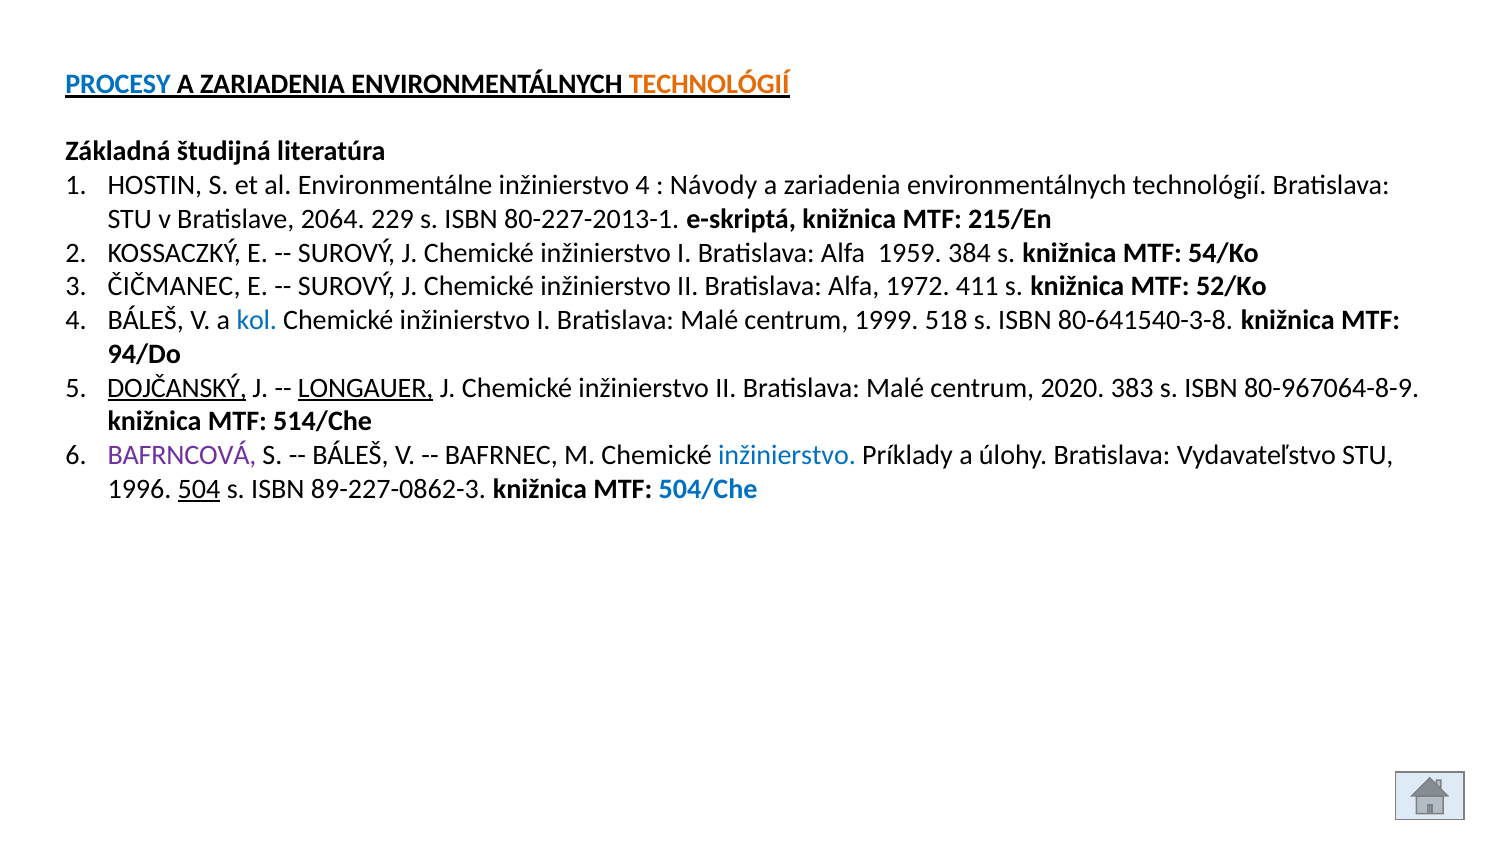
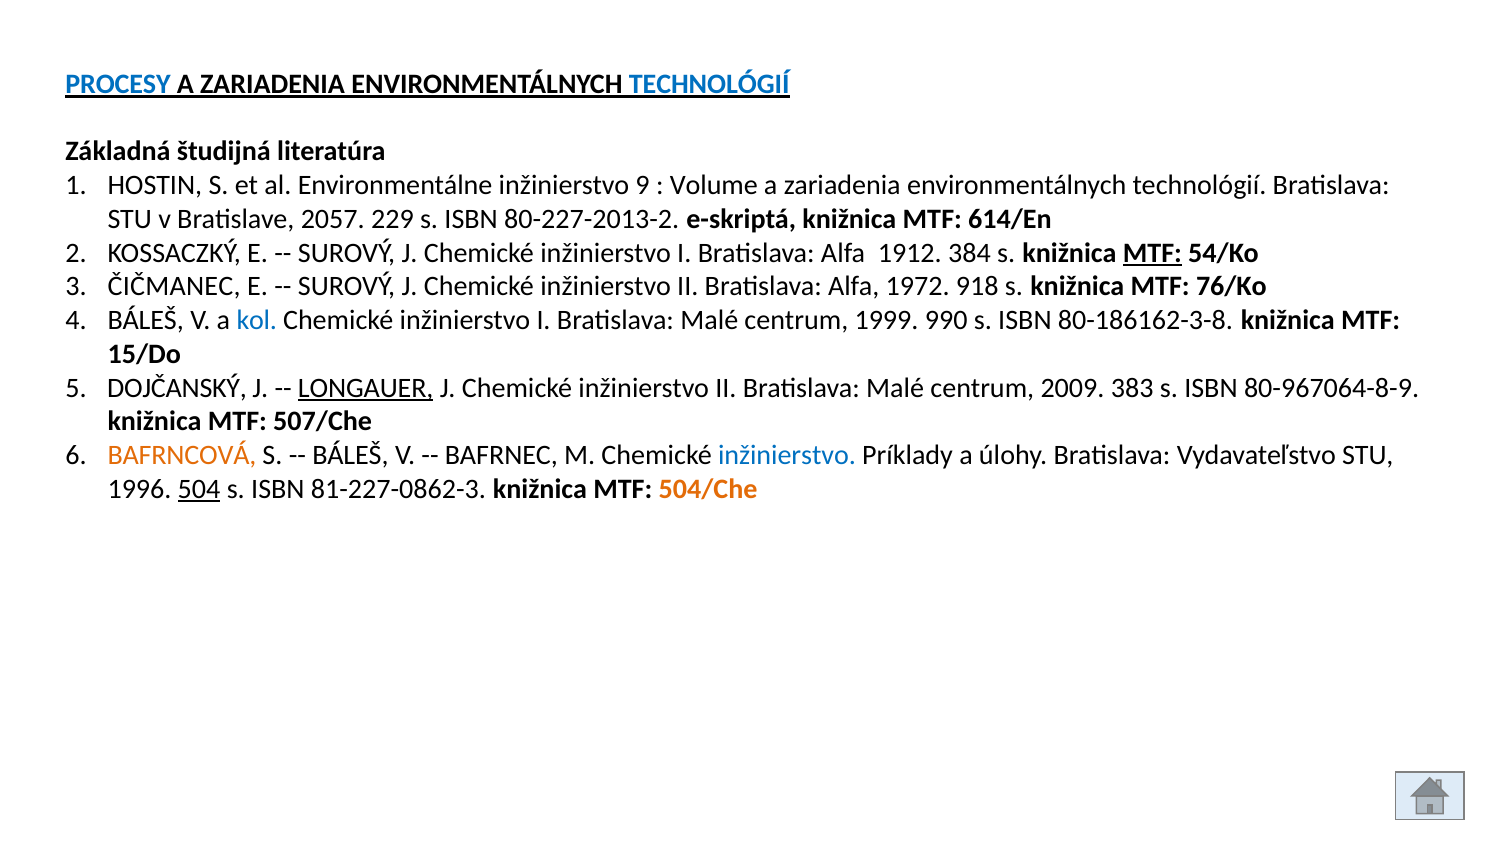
TECHNOLÓGIÍ colour: orange -> blue (709, 84)
inžinierstvo 4: 4 -> 9 (643, 185)
Návody: Návody -> Volume (714, 185)
2064: 2064 -> 2057 (333, 219)
80-227-2013-1: 80-227-2013-1 -> 80-227-2013-2 (592, 219)
215/En: 215/En -> 614/En (1010, 219)
1959: 1959 -> 1912 (910, 253)
MTF underline: none -> present (1152, 253)
411: 411 -> 918 (977, 287)
52/Ko: 52/Ko -> 76/Ko (1231, 287)
518: 518 -> 990 (946, 320)
80-641540-3-8: 80-641540-3-8 -> 80-186162-3-8 (1145, 320)
94/Do: 94/Do -> 15/Do (144, 354)
DOJČANSKÝ underline: present -> none (177, 388)
2020: 2020 -> 2009 (1072, 388)
514/Che: 514/Che -> 507/Che (323, 422)
BAFRNCOVÁ colour: purple -> orange (182, 455)
89-227-0862-3: 89-227-0862-3 -> 81-227-0862-3 (398, 489)
504/Che colour: blue -> orange (708, 489)
